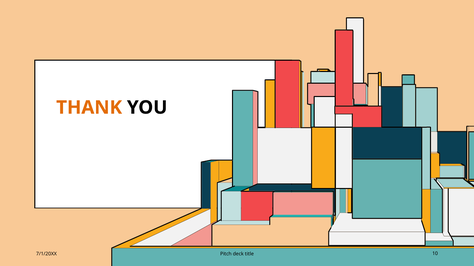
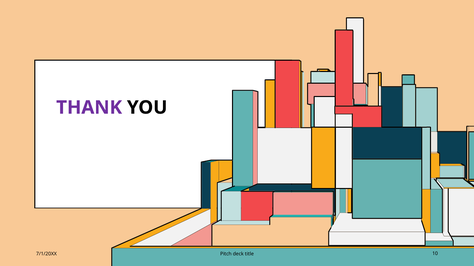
THANK colour: orange -> purple (89, 108)
